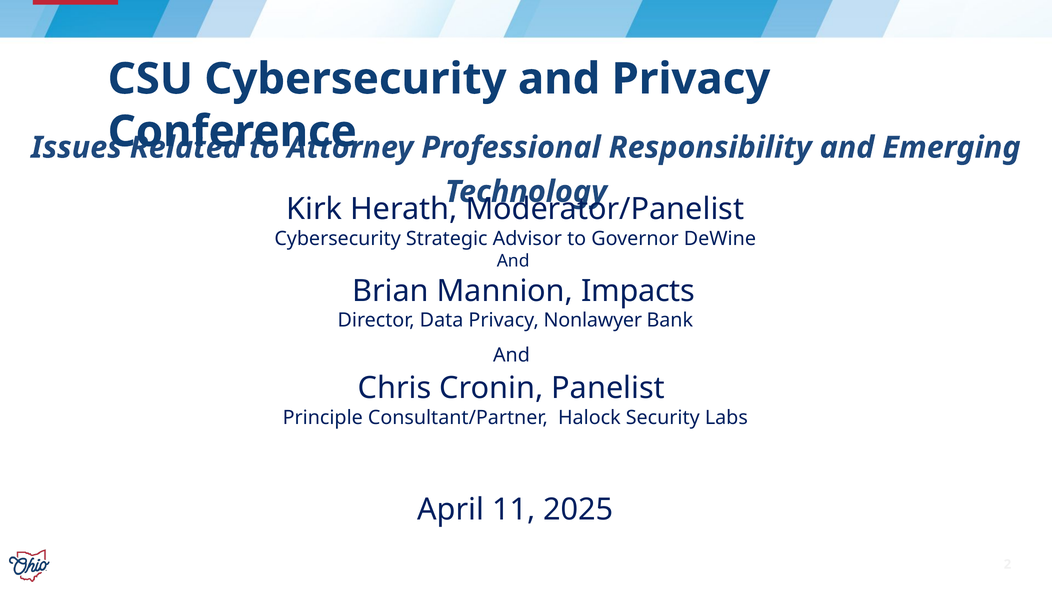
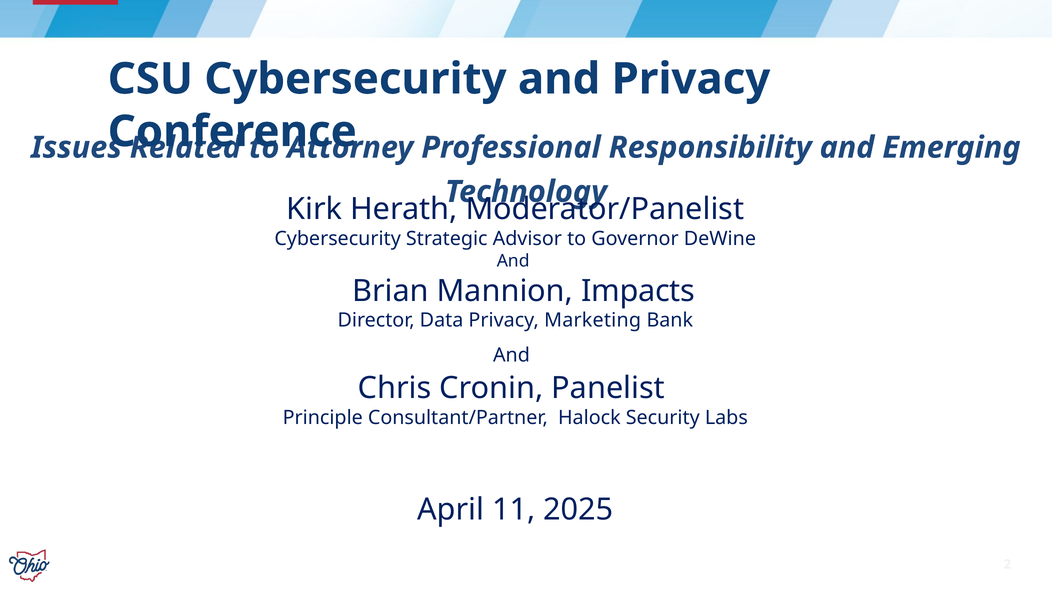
Nonlawyer: Nonlawyer -> Marketing (593, 320)
